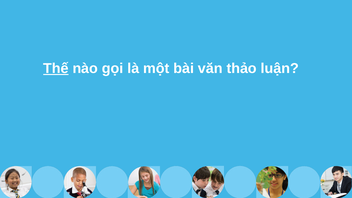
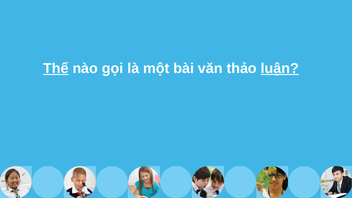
luận underline: none -> present (280, 68)
